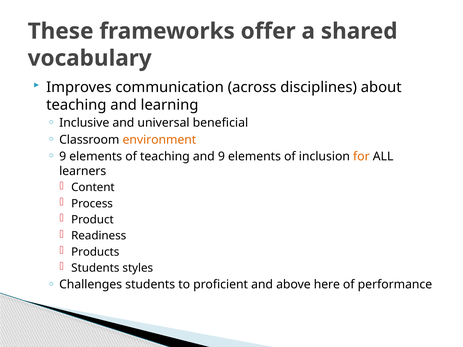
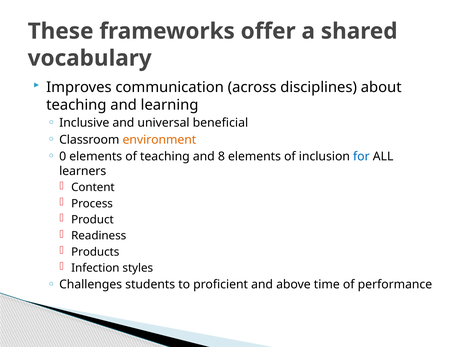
9: 9 -> 0 (63, 156)
and 9: 9 -> 8 (221, 156)
for colour: orange -> blue (361, 156)
Students: Students -> Infection (95, 268)
here: here -> time (327, 285)
